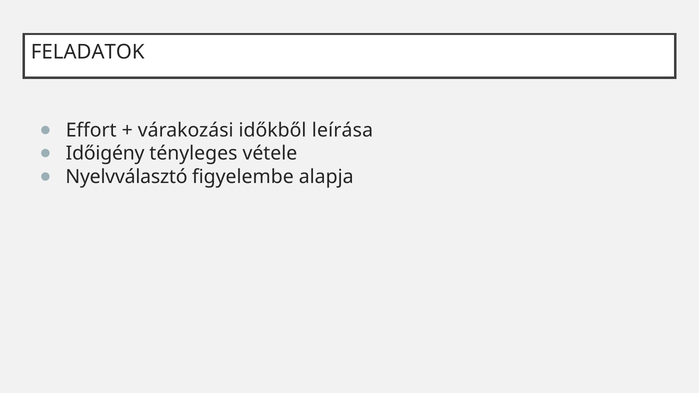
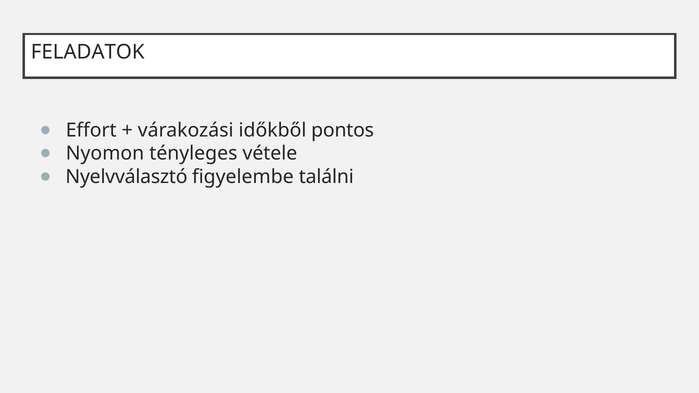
leírása: leírása -> pontos (343, 130)
Időigény: Időigény -> Nyomon (105, 154)
alapja: alapja -> találni (326, 177)
